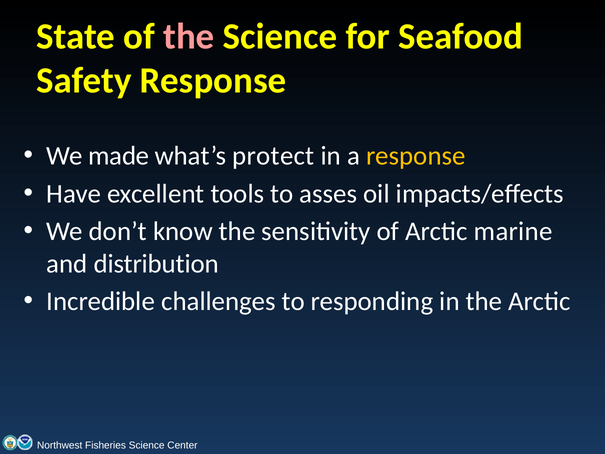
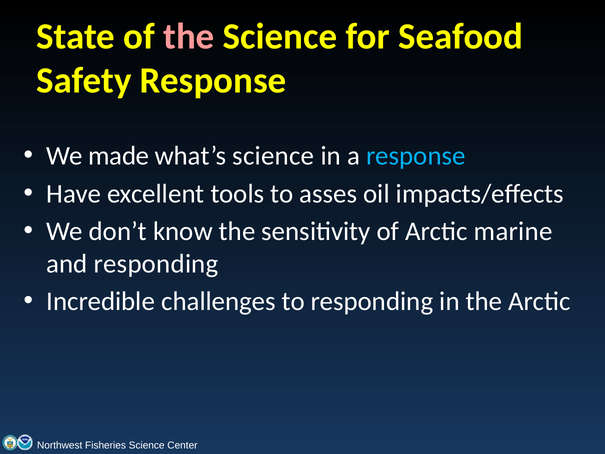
what’s protect: protect -> science (273, 156)
response colour: yellow -> light blue (416, 156)
and distribution: distribution -> responding (156, 264)
